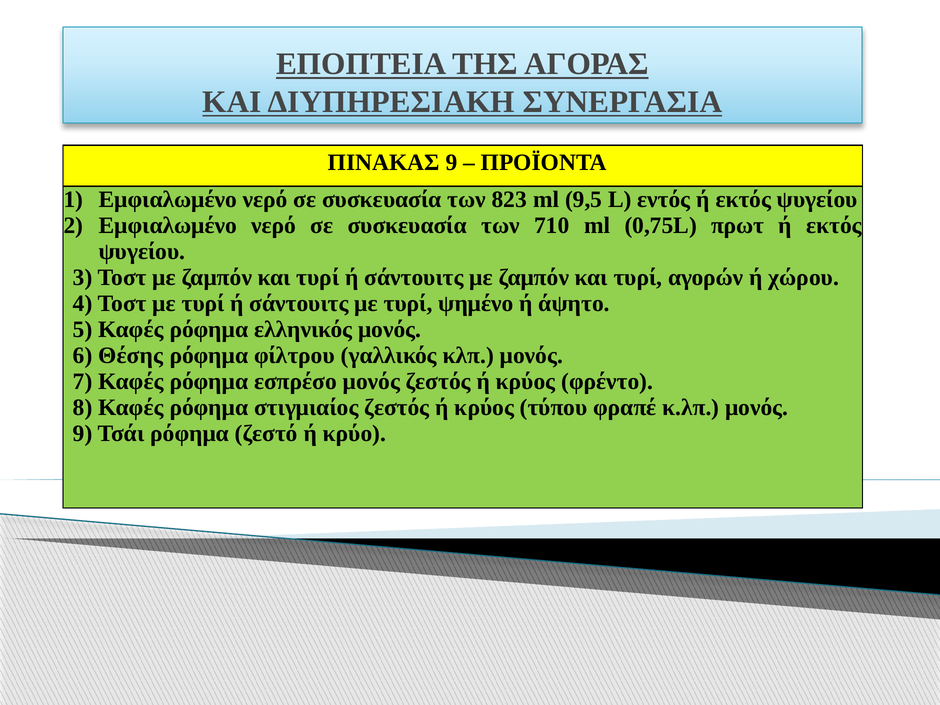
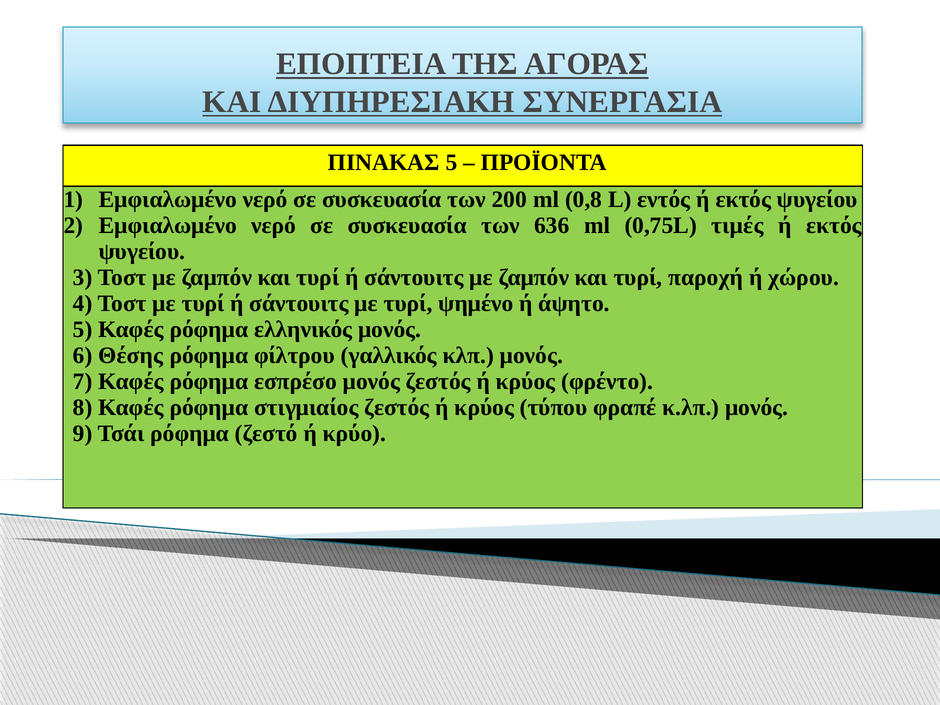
ΠΙΝΑΚΑΣ 9: 9 -> 5 (452, 162)
823: 823 -> 200 (509, 200)
9,5: 9,5 -> 0,8 (584, 200)
710: 710 -> 636 (552, 226)
πρωτ: πρωτ -> τιμές (737, 226)
αγορών: αγορών -> παροχή (706, 278)
